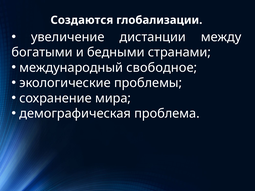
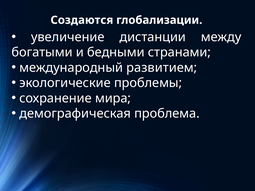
свободное: свободное -> развитием (162, 68)
